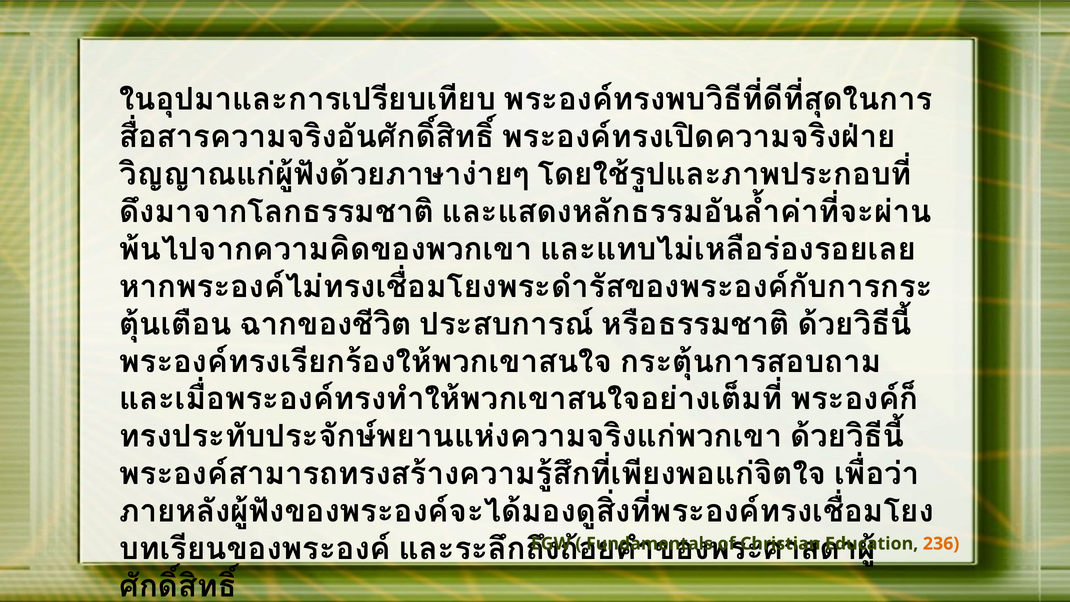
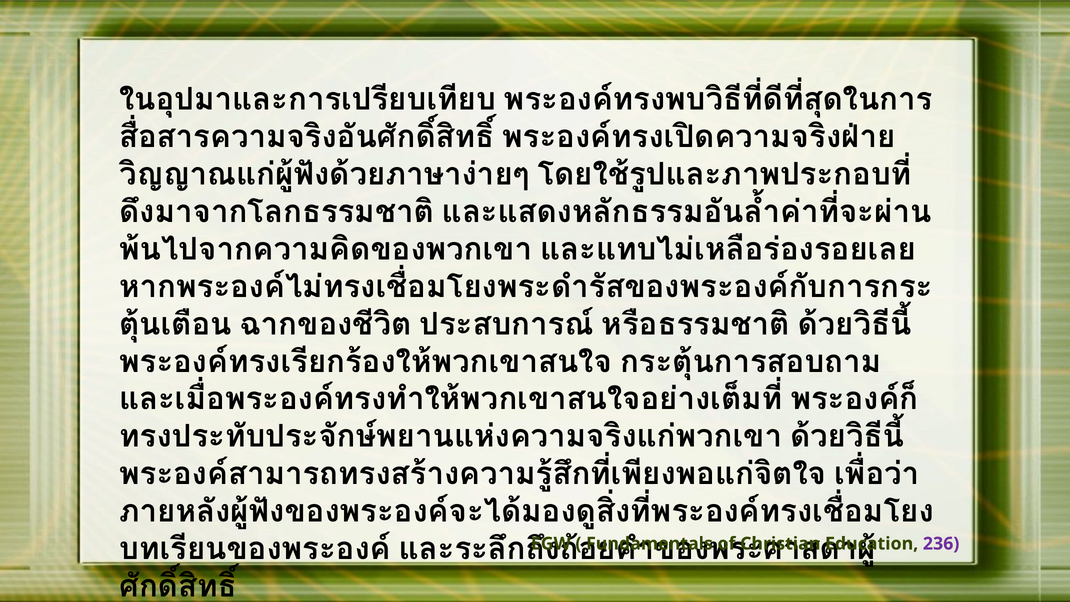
236 colour: orange -> purple (941, 544)
